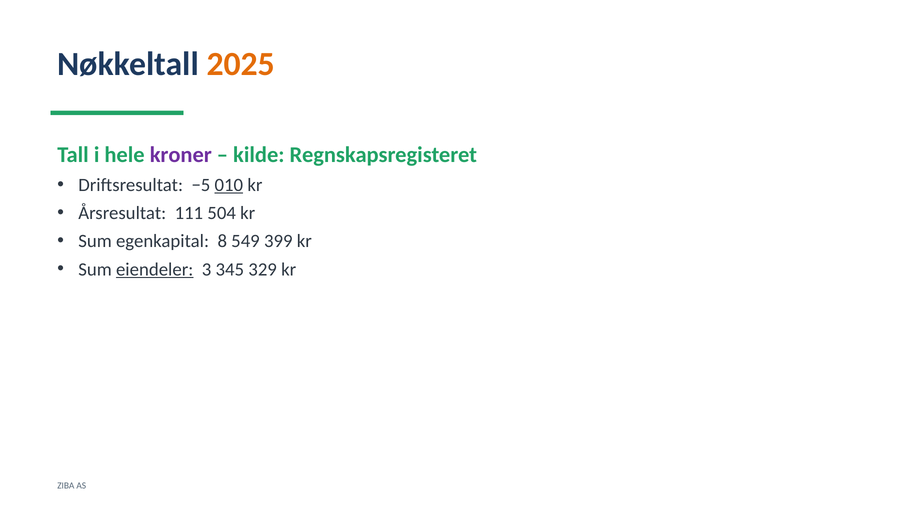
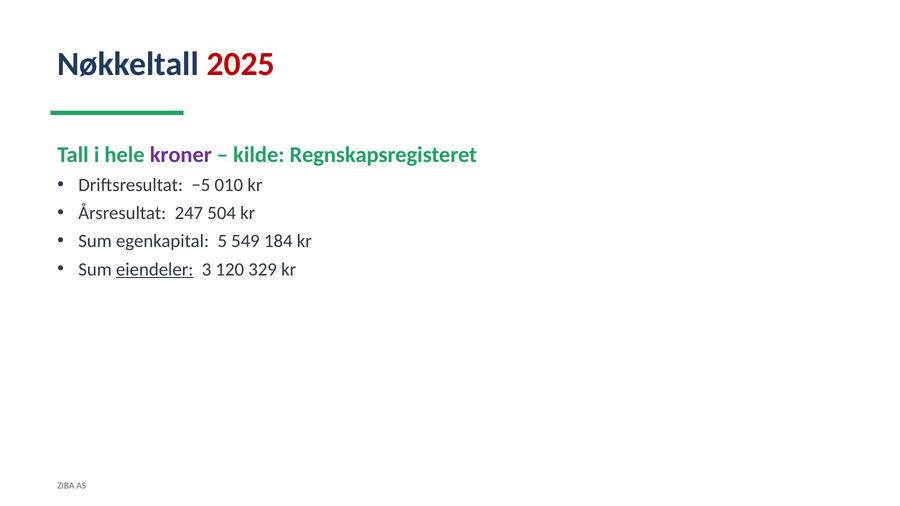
2025 colour: orange -> red (241, 64)
010 underline: present -> none (229, 185)
111: 111 -> 247 (189, 213)
8: 8 -> 5 (222, 241)
399: 399 -> 184 (278, 241)
345: 345 -> 120 (230, 269)
